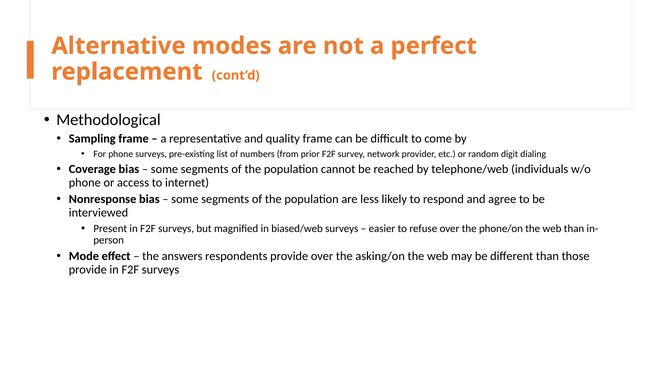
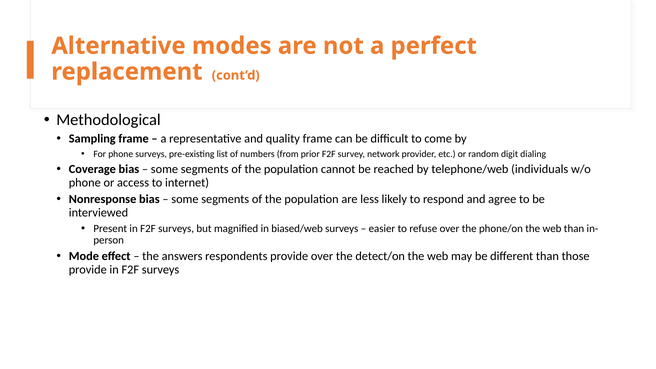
asking/on: asking/on -> detect/on (380, 256)
